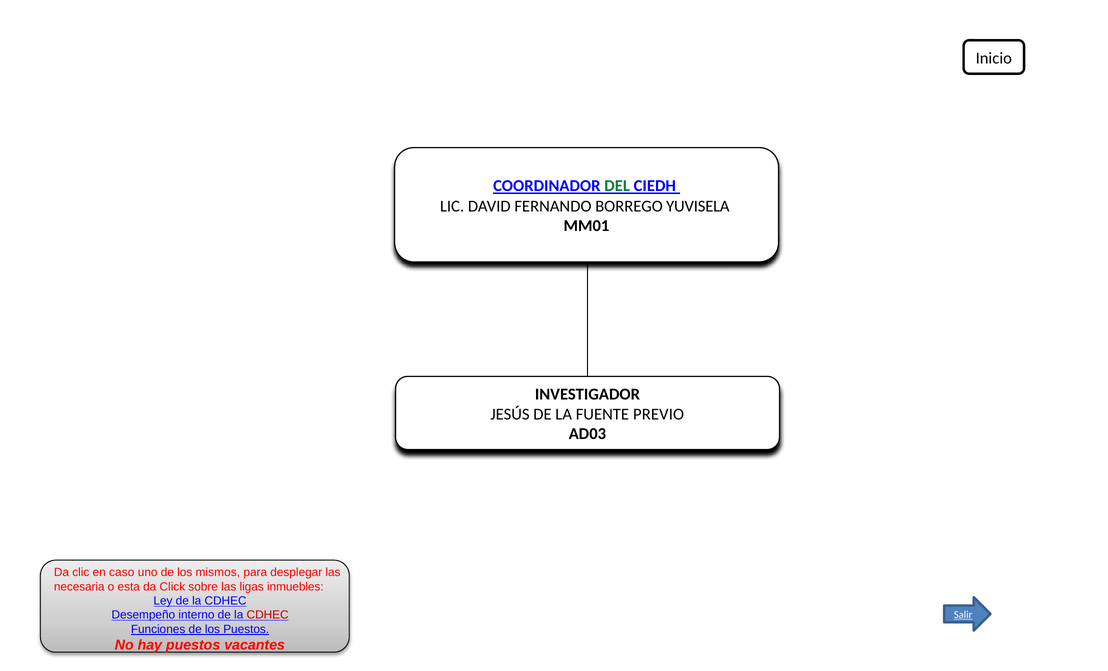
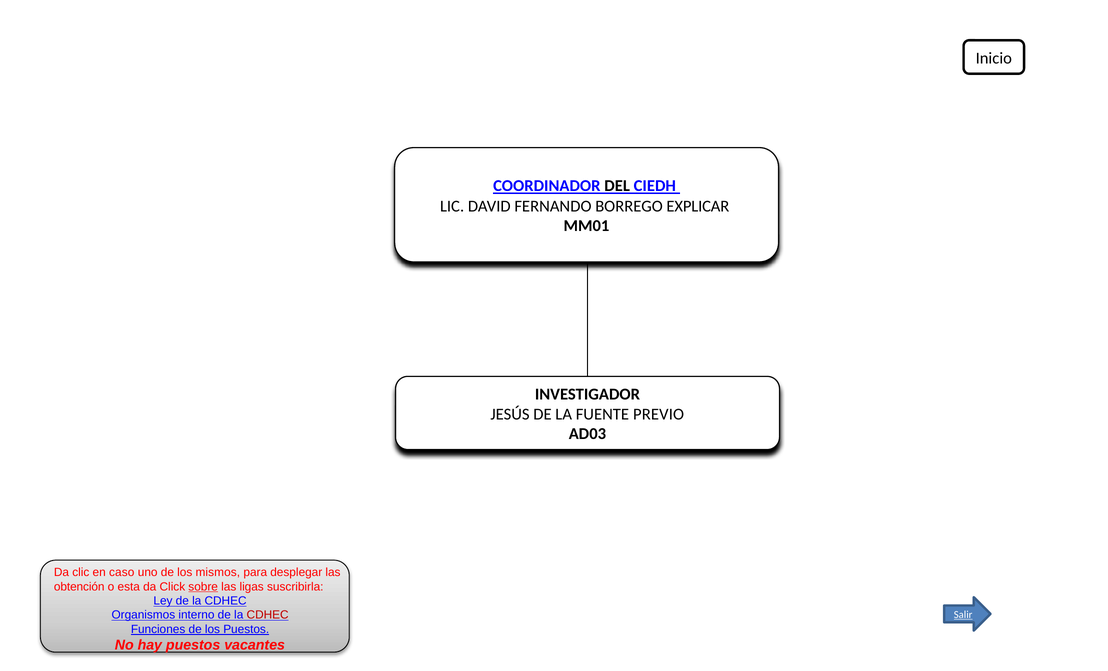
DEL colour: green -> black (617, 186)
YUVISELA: YUVISELA -> EXPLICAR (698, 206)
necesaria: necesaria -> obtención (79, 587)
sobre underline: none -> present (203, 587)
inmuebles: inmuebles -> suscribirla (295, 587)
Desempeño: Desempeño -> Organismos (143, 616)
